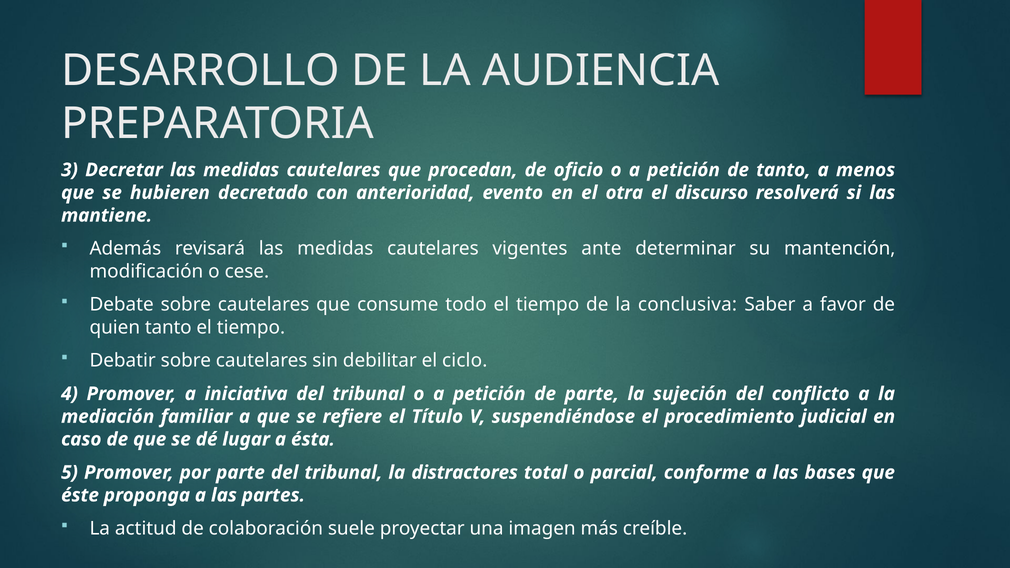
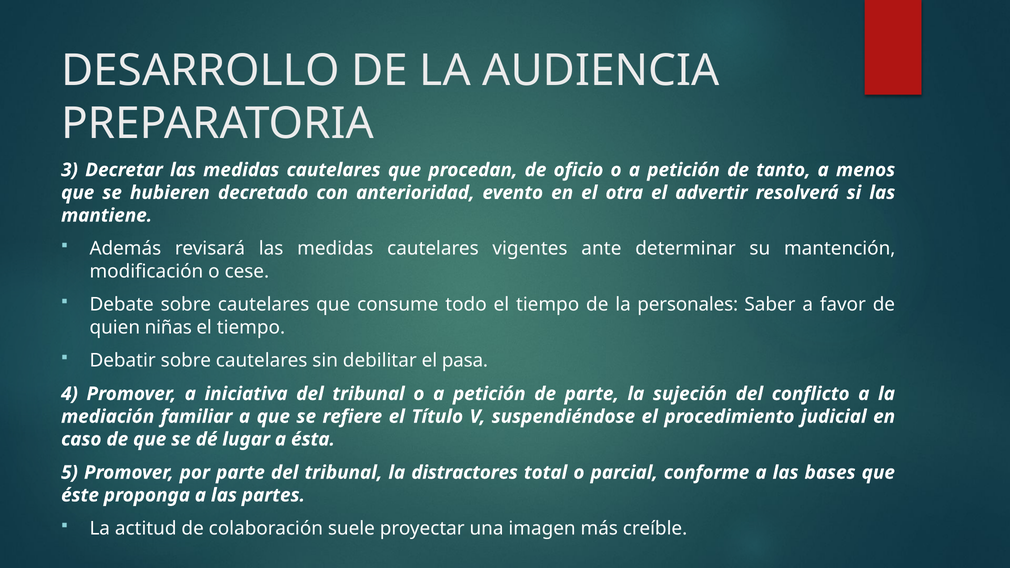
discurso: discurso -> advertir (711, 193)
conclusiva: conclusiva -> personales (688, 305)
quien tanto: tanto -> niñas (168, 327)
ciclo: ciclo -> pasa (465, 361)
